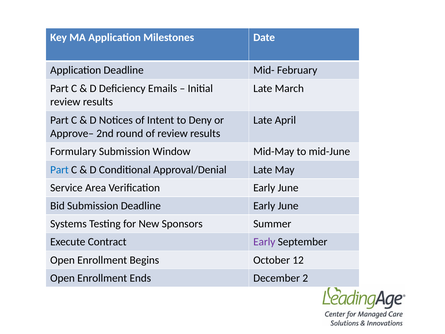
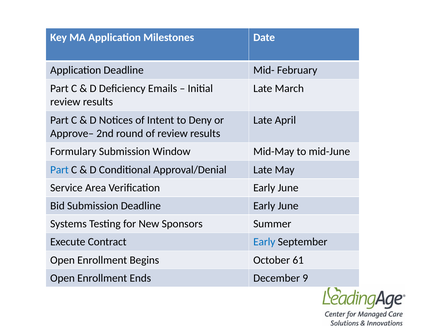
Early colour: purple -> blue (264, 242)
12: 12 -> 61 (298, 260)
2: 2 -> 9 (305, 278)
